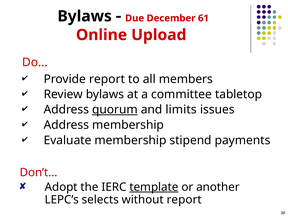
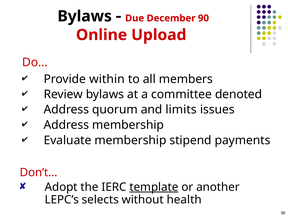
61: 61 -> 90 (203, 18)
Provide report: report -> within (107, 79)
tabletop: tabletop -> denoted (239, 94)
quorum underline: present -> none (115, 110)
without report: report -> health (184, 200)
